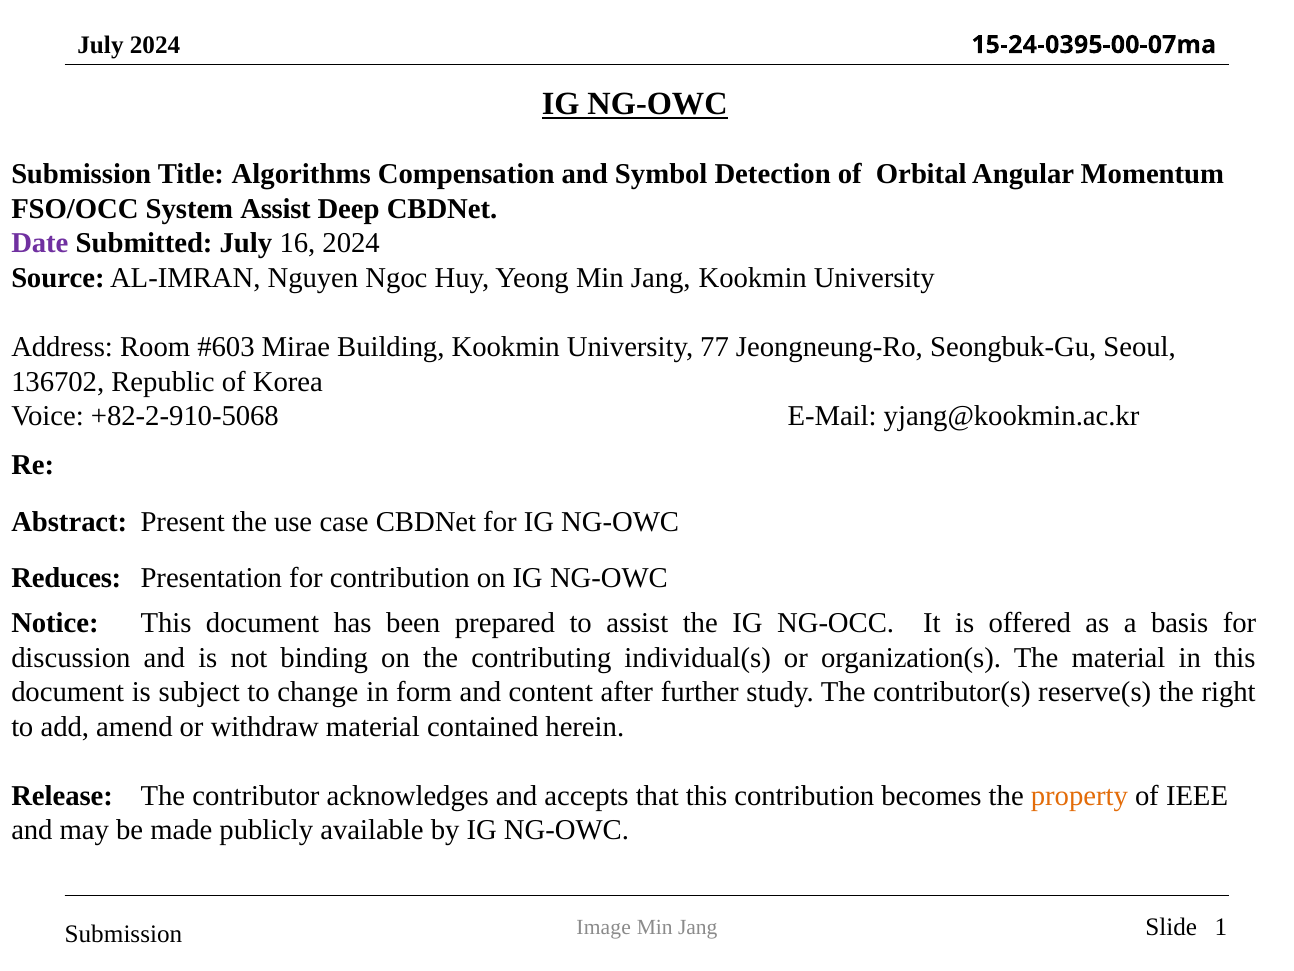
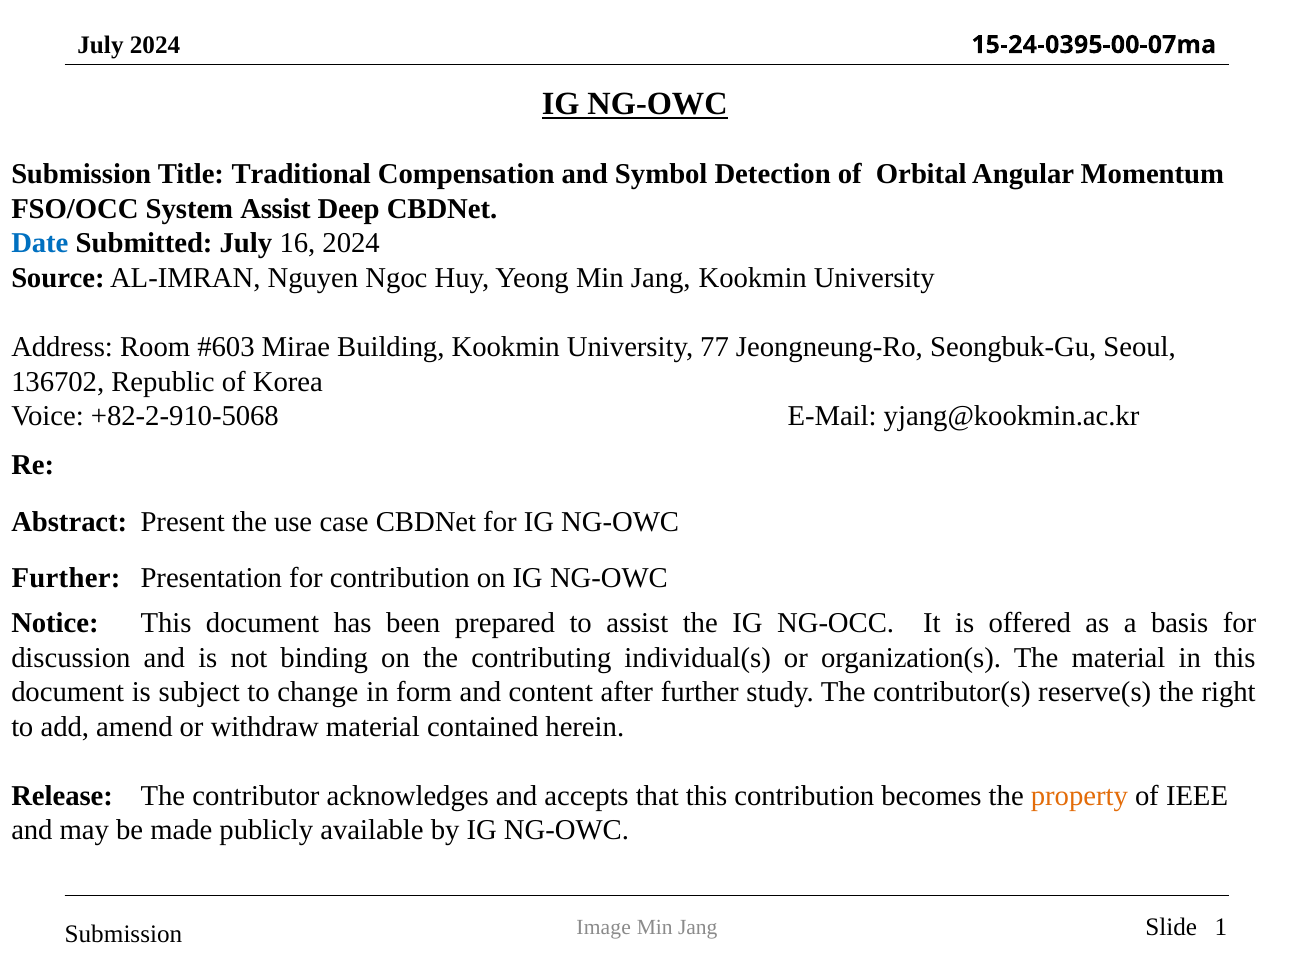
Algorithms: Algorithms -> Traditional (301, 174)
Date colour: purple -> blue (40, 243)
Reduces: Reduces -> Further (66, 578)
